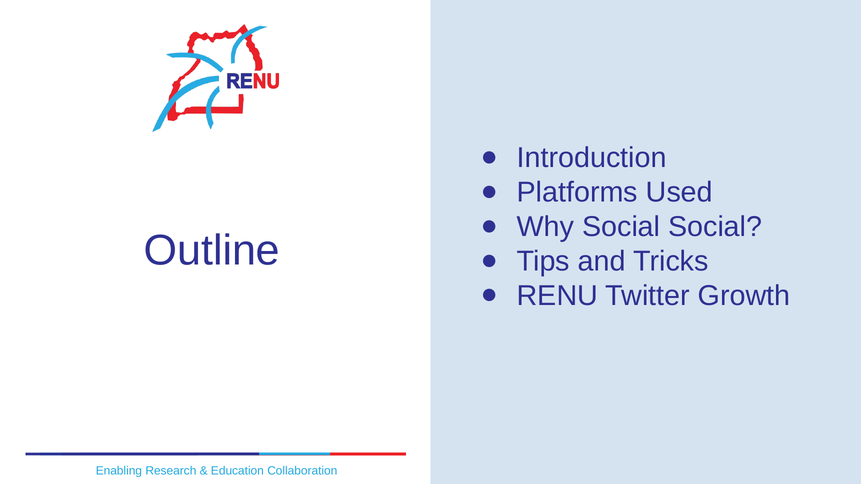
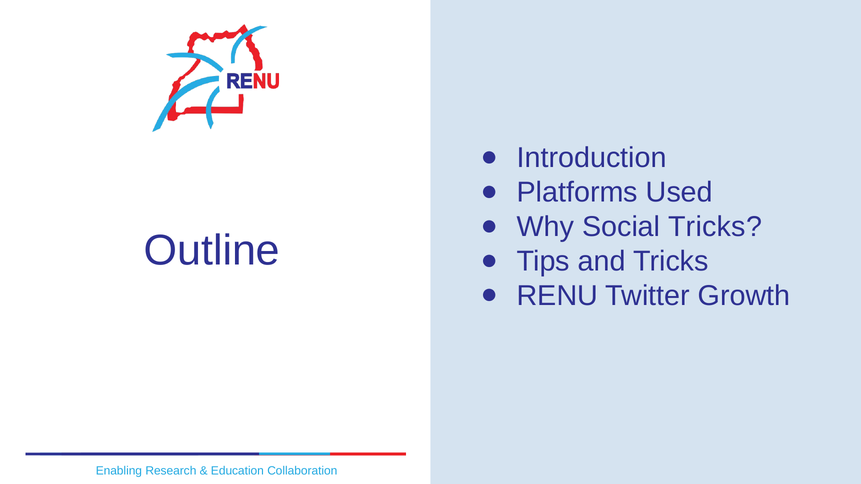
Social Social: Social -> Tricks (715, 227)
